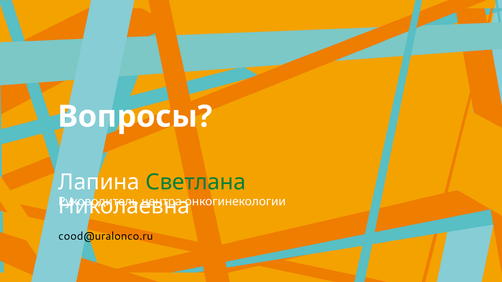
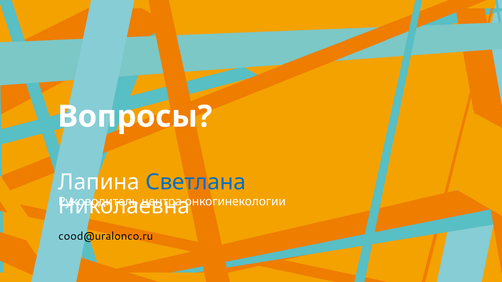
Светлана colour: green -> blue (196, 182)
